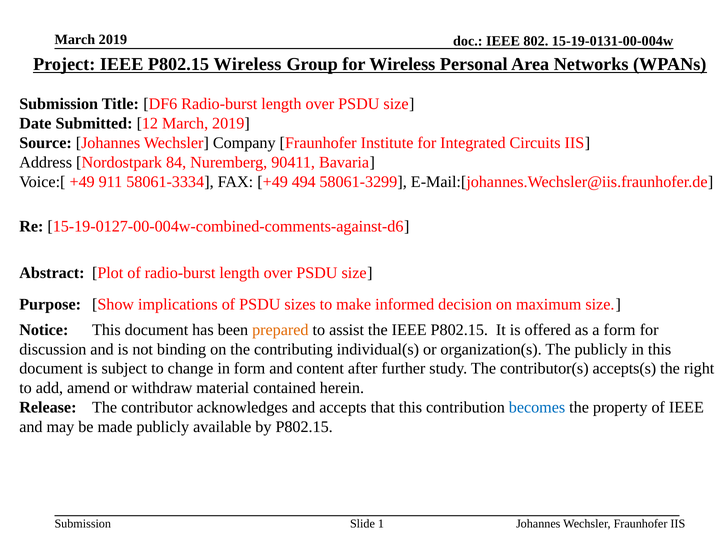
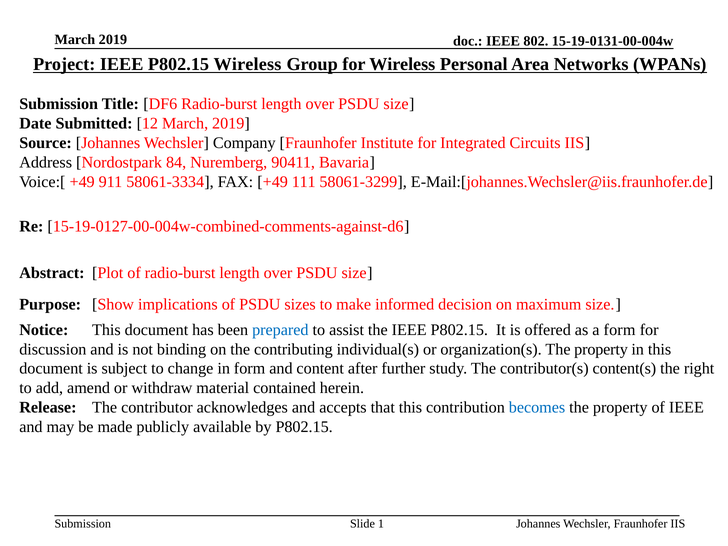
494: 494 -> 111 (304, 182)
prepared colour: orange -> blue (280, 330)
organization(s The publicly: publicly -> property (601, 349)
accepts(s: accepts(s -> content(s (624, 369)
